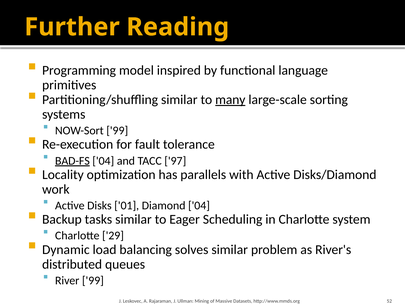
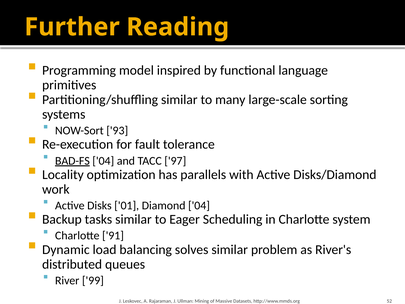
many underline: present -> none (230, 100)
NOW-Sort 99: 99 -> 93 (117, 130)
29: 29 -> 91 (113, 236)
